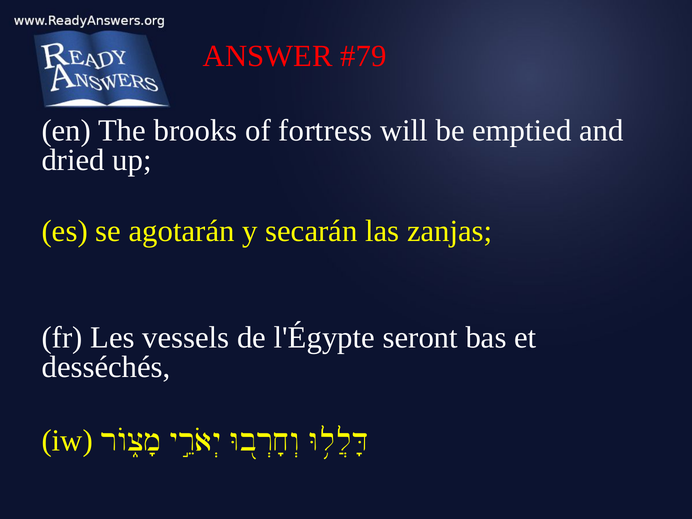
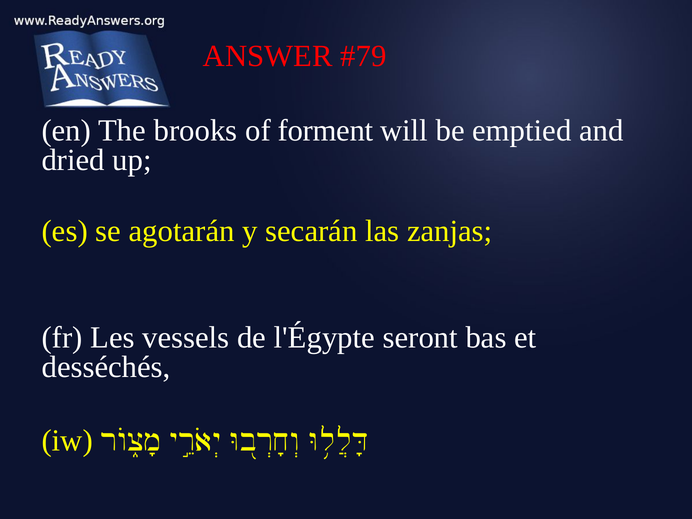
fortress: fortress -> forment (326, 131)
